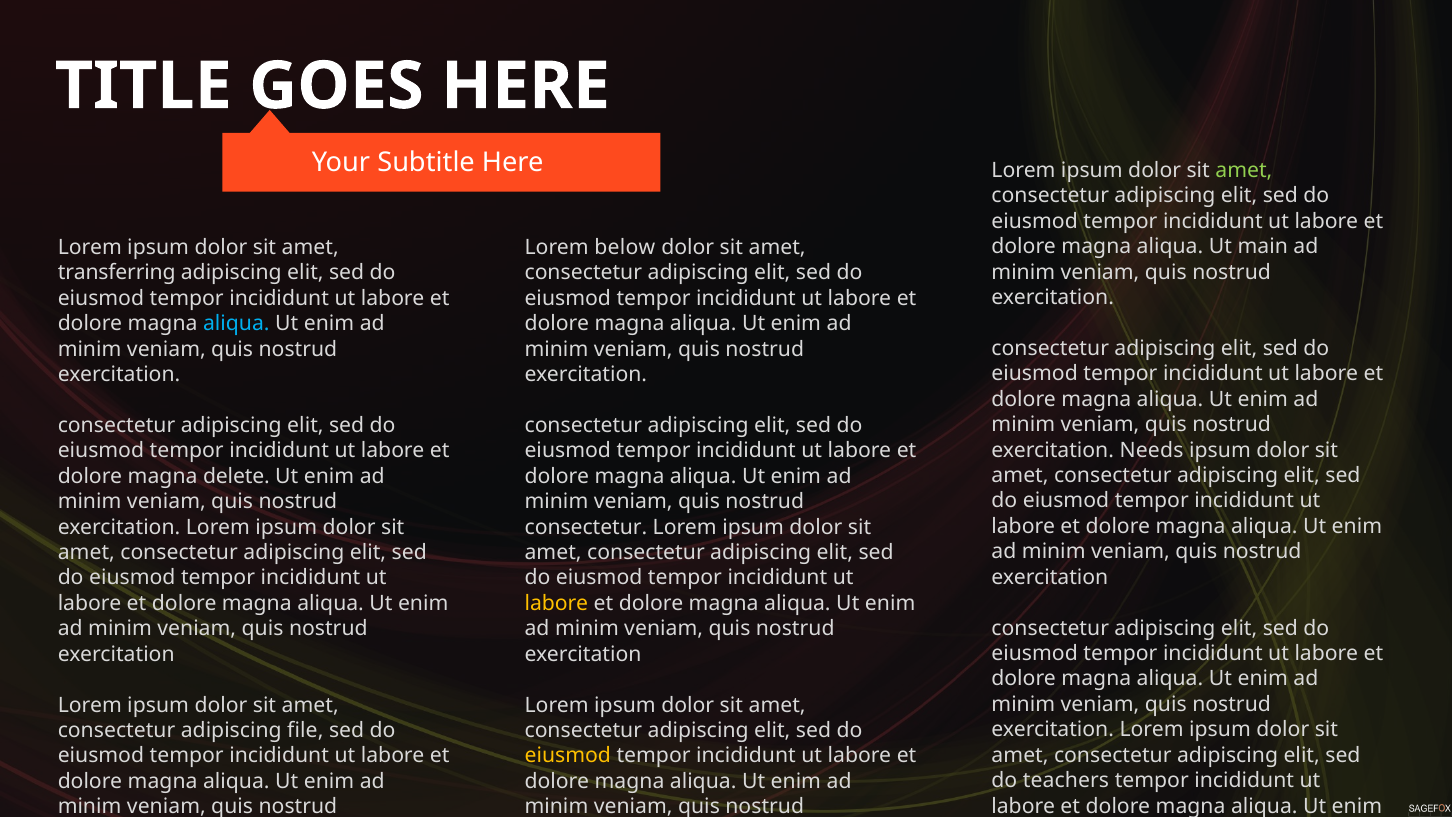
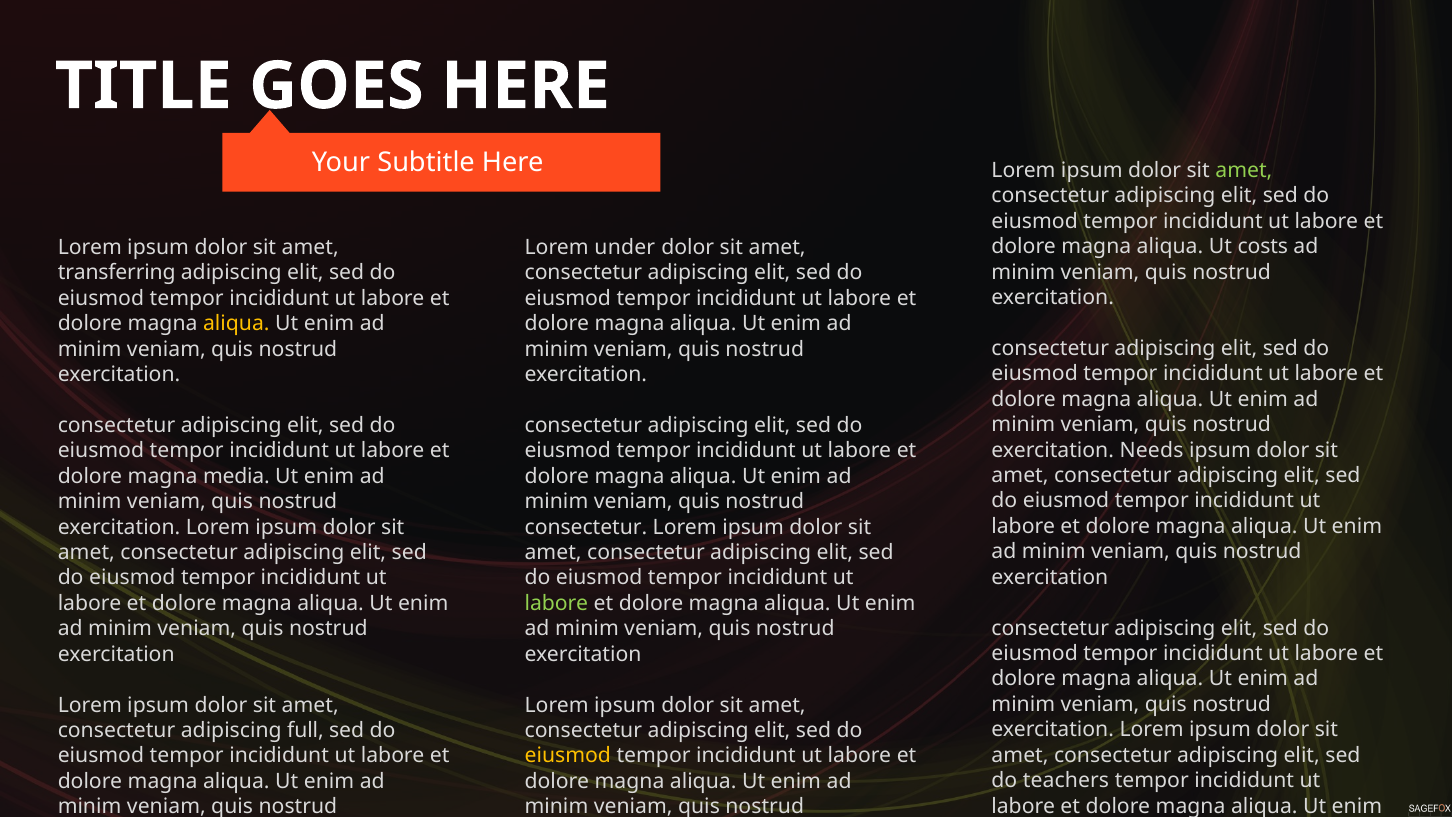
main: main -> costs (1263, 247)
below: below -> under (625, 247)
aliqua colour: light blue -> yellow (236, 324)
delete: delete -> media (236, 476)
labore colour: yellow -> light green (556, 603)
file: file -> full (305, 730)
